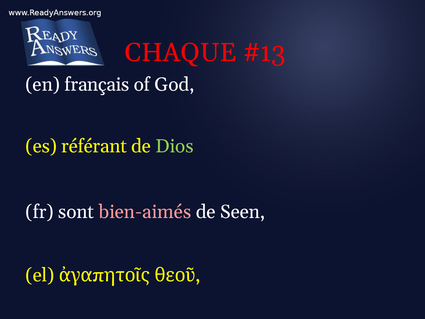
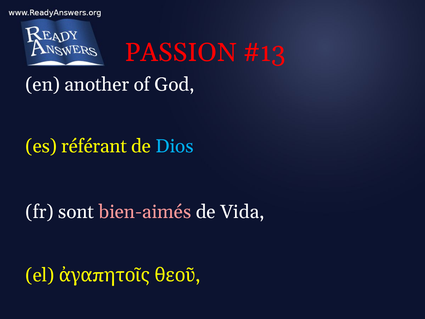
CHAQUE: CHAQUE -> PASSION (181, 52)
français: français -> another (97, 85)
Dios colour: light green -> light blue (175, 146)
Seen: Seen -> Vida (243, 212)
